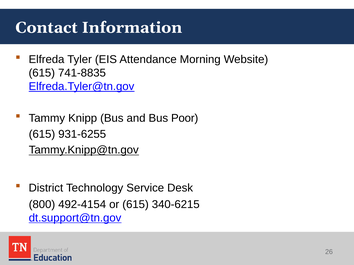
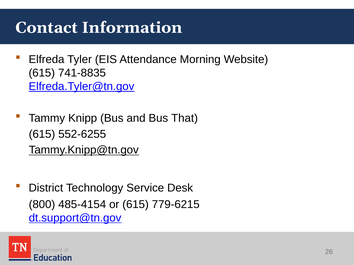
Poor: Poor -> That (185, 118)
931-6255: 931-6255 -> 552-6255 (82, 134)
492-4154: 492-4154 -> 485-4154 (82, 205)
340-6215: 340-6215 -> 779-6215 (176, 205)
